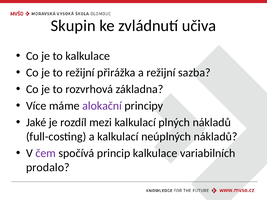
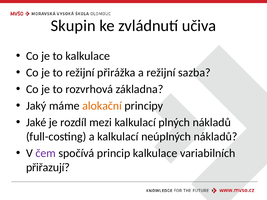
Více: Více -> Jaký (36, 106)
alokační colour: purple -> orange (102, 106)
prodalo: prodalo -> přiřazují (48, 168)
